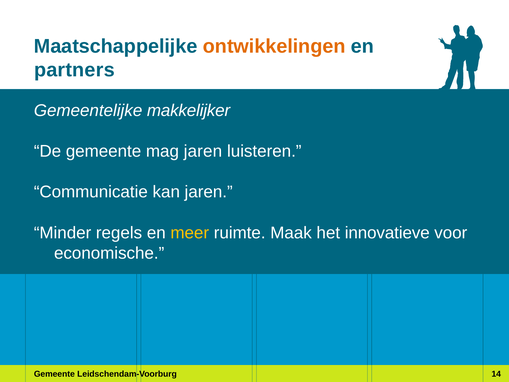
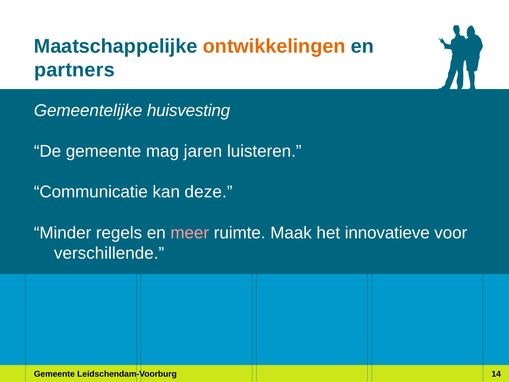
makkelijker: makkelijker -> huisvesting (189, 110)
kan jaren: jaren -> deze (209, 192)
meer colour: yellow -> pink (190, 233)
economische: economische -> verschillende (109, 253)
